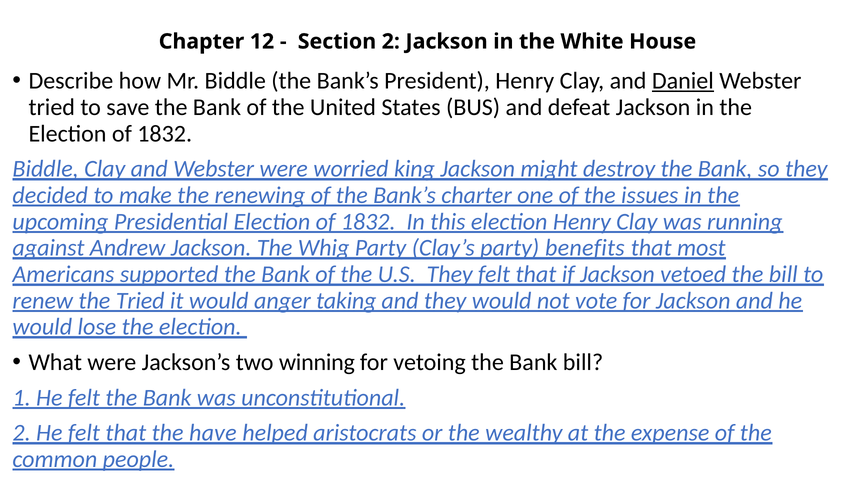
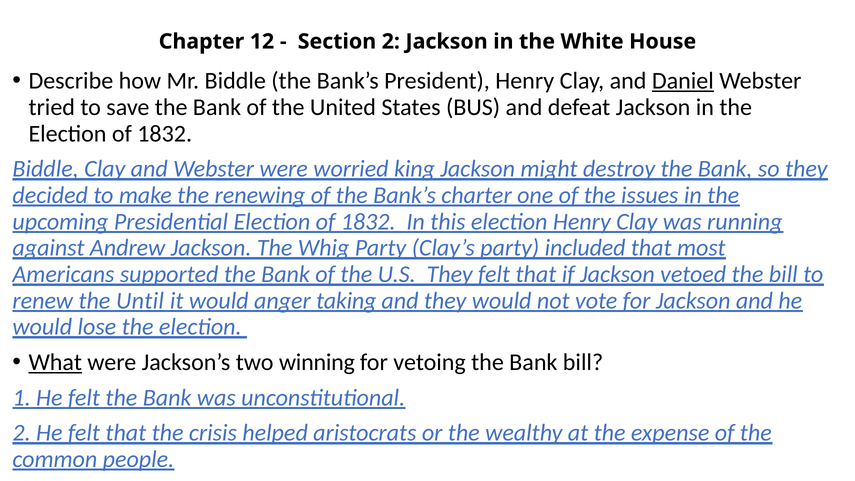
benefits: benefits -> included (585, 248)
the Tried: Tried -> Until (140, 301)
What underline: none -> present (55, 362)
have: have -> crisis (213, 433)
